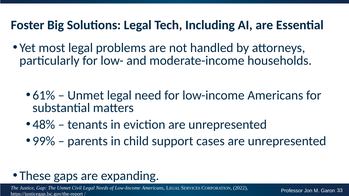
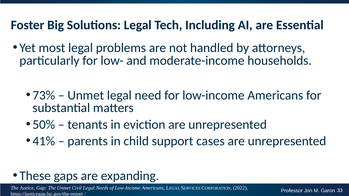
61%: 61% -> 73% (44, 95)
48%: 48% -> 50% (44, 125)
99%: 99% -> 41% (44, 141)
